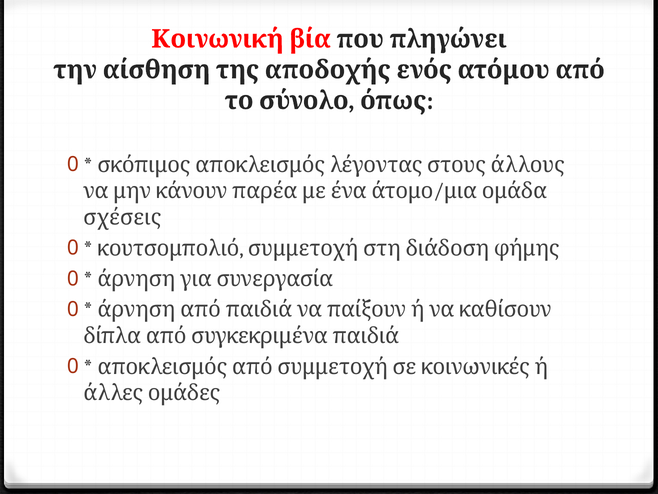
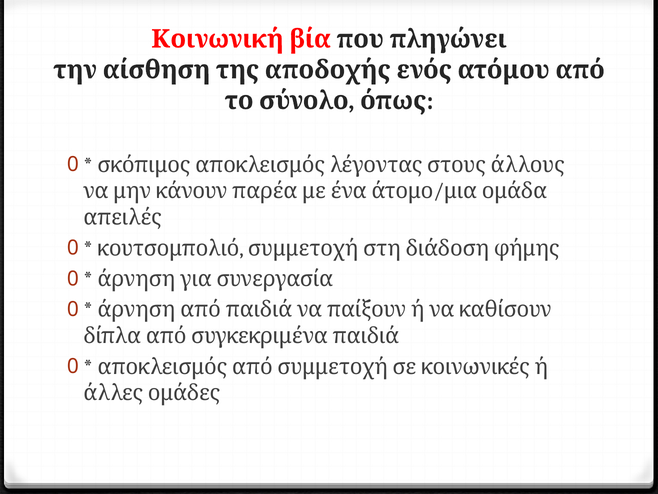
σχέσεις: σχέσεις -> απειλές (123, 217)
